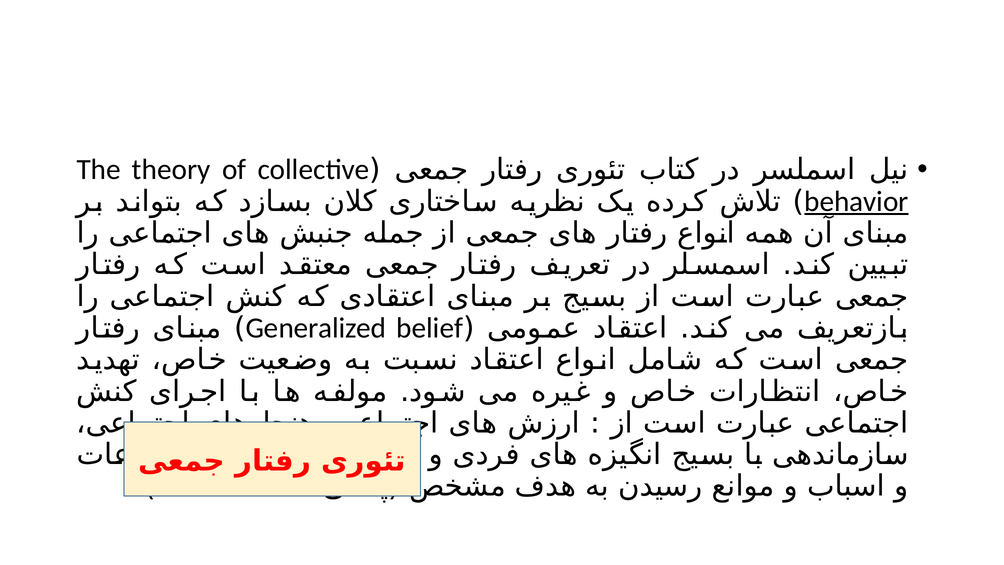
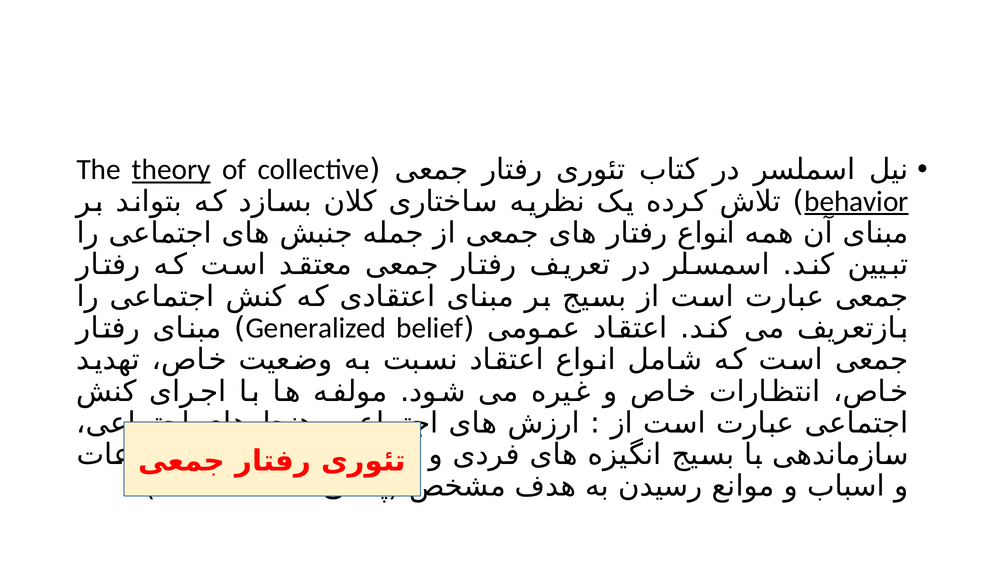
theory underline: none -> present (171, 170)
